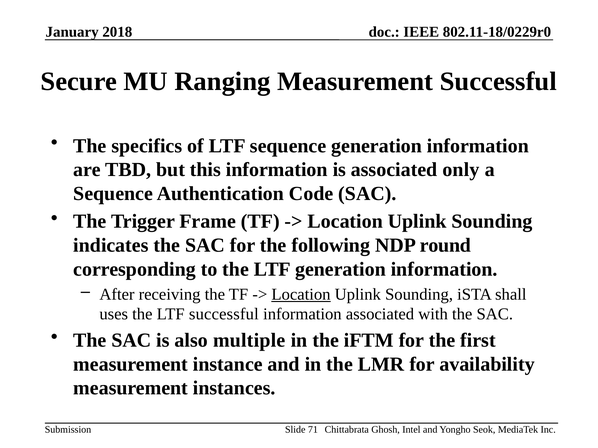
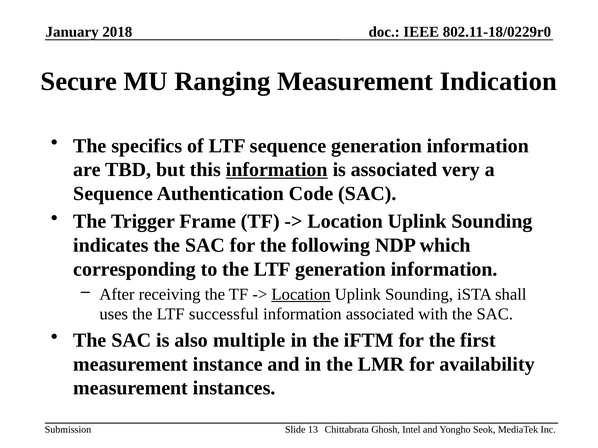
Measurement Successful: Successful -> Indication (498, 82)
information underline: none -> present (277, 170)
only: only -> very (461, 170)
round: round -> which (445, 246)
71: 71 -> 13 (313, 430)
